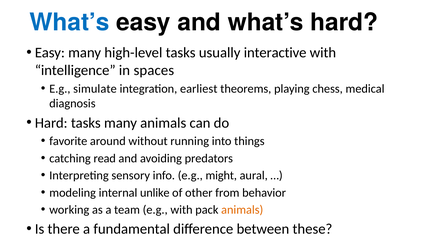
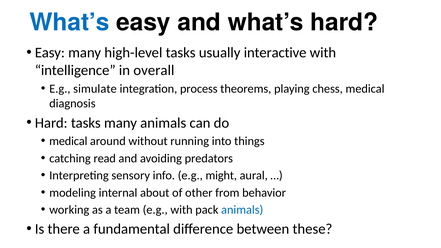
spaces: spaces -> overall (154, 70)
earliest: earliest -> process (199, 89)
favorite: favorite -> medical (68, 141)
unlike: unlike -> about (155, 193)
animals colour: orange -> blue (242, 210)
